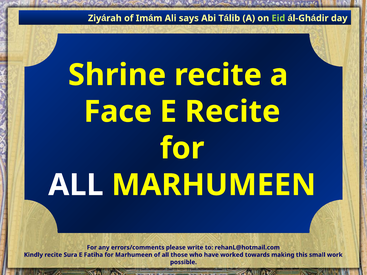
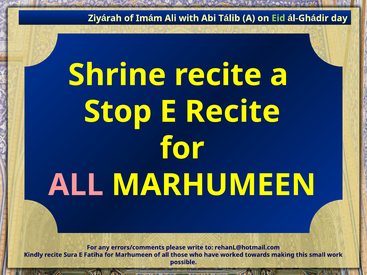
says: says -> with (189, 18)
Face: Face -> Stop (118, 112)
ALL colour: white -> pink (76, 185)
